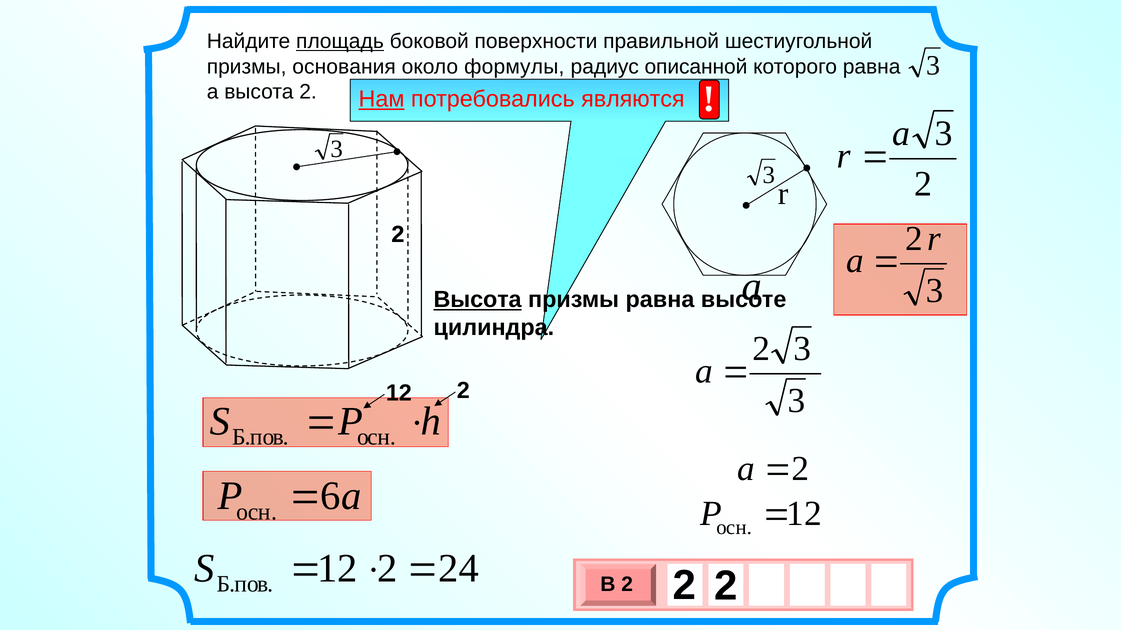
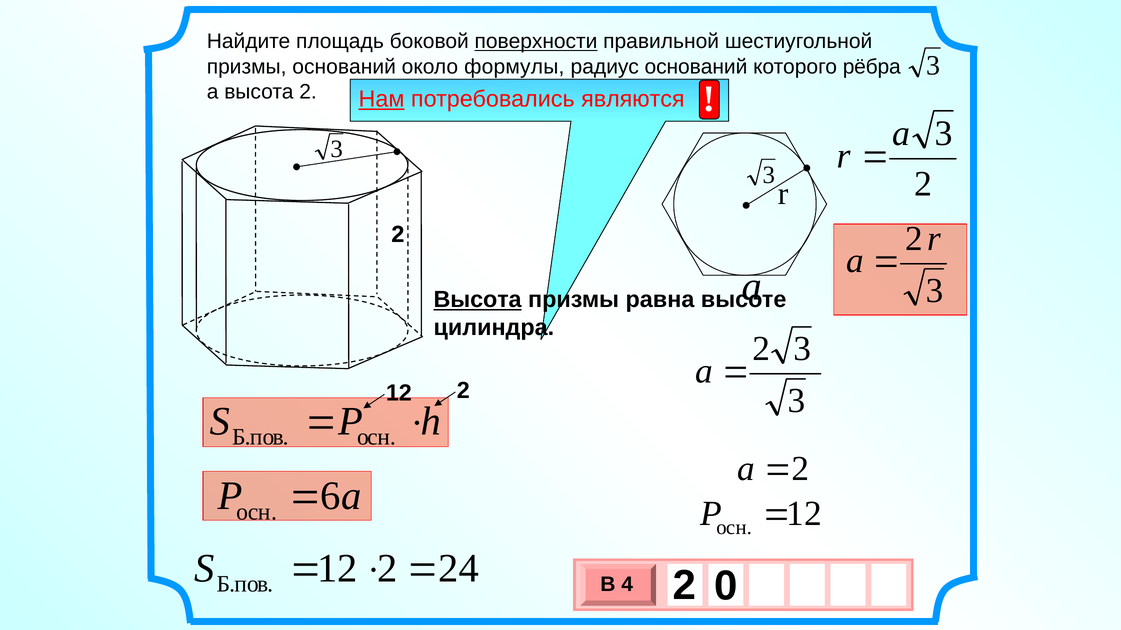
площадь underline: present -> none (340, 42)
поверхности underline: none -> present (536, 42)
призмы основания: основания -> оснований (344, 67)
радиус описанной: описанной -> оснований (696, 67)
которого равна: равна -> рёбра (872, 67)
В 2: 2 -> 4 (627, 585)
2: 2 -> 0 (726, 586)
